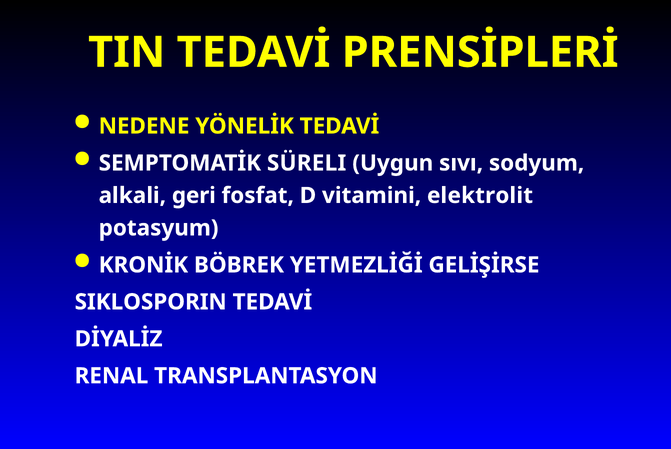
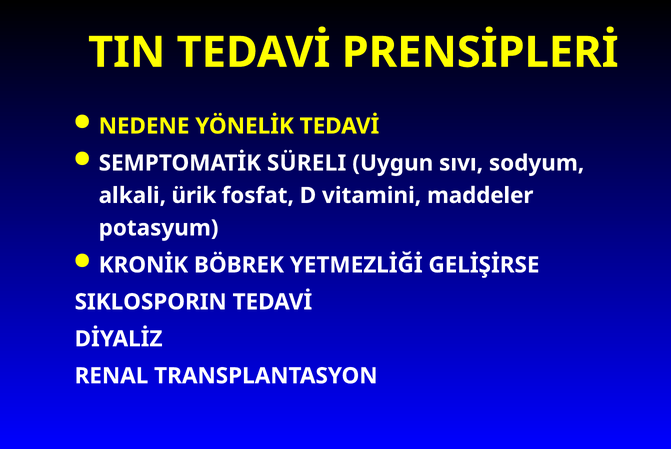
geri: geri -> ürik (194, 196)
elektrolit: elektrolit -> maddeler (480, 196)
